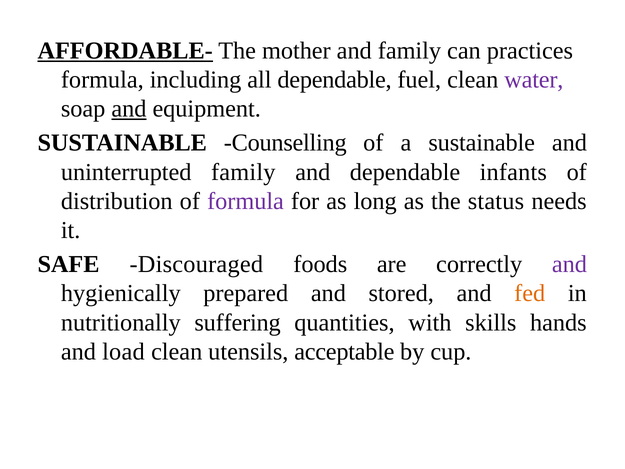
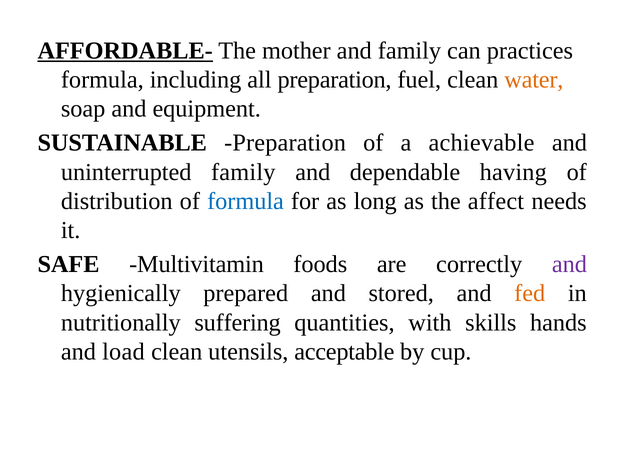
all dependable: dependable -> preparation (335, 80)
water colour: purple -> orange (534, 80)
and underline: present -> none (129, 109)
SUSTAINABLE Counselling: Counselling -> Preparation (285, 143)
a sustainable: sustainable -> achievable (481, 143)
infants: infants -> having (513, 172)
formula colour: purple -> blue (246, 201)
status: status -> affect (496, 201)
Discouraged: Discouraged -> Multivitamin (196, 264)
